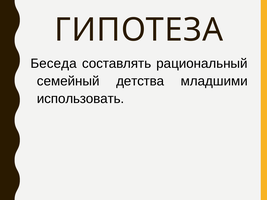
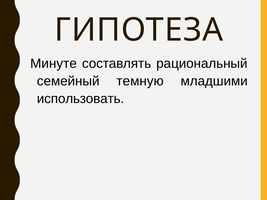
Беседа: Беседа -> Минуте (54, 64)
детства: детства -> темную (140, 81)
